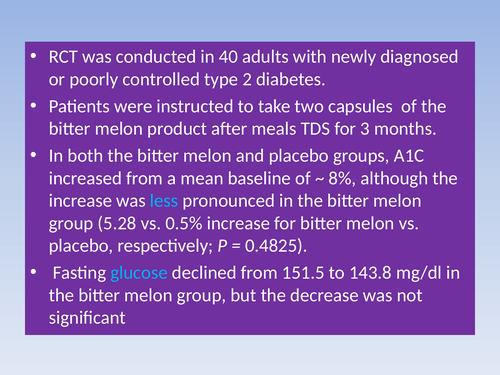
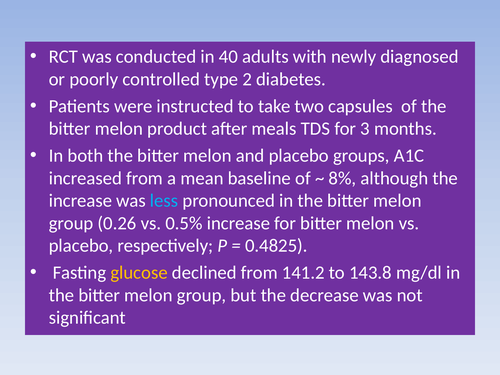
5.28: 5.28 -> 0.26 (117, 223)
glucose colour: light blue -> yellow (139, 273)
151.5: 151.5 -> 141.2 (303, 273)
